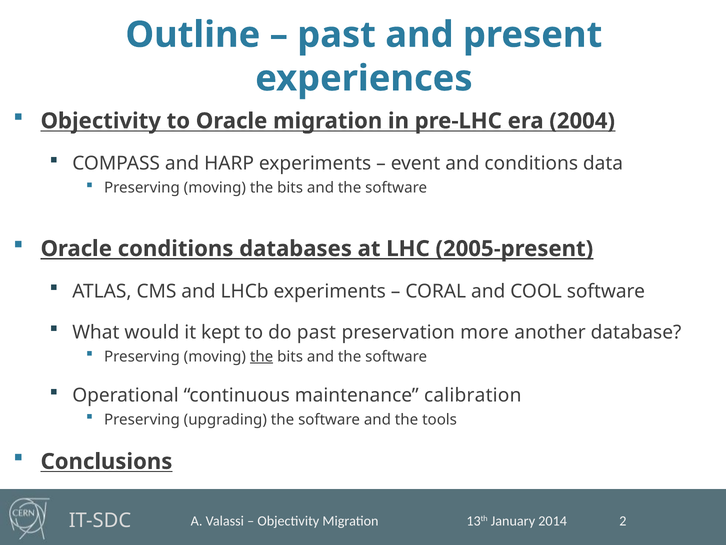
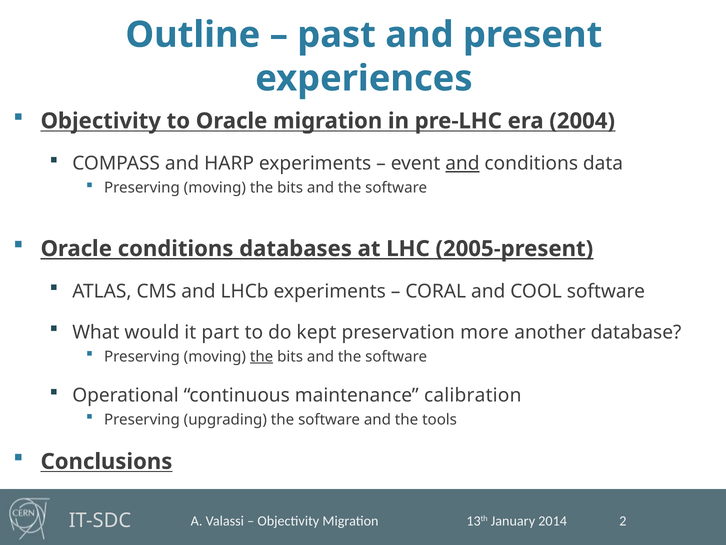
and underline: none -> present (462, 163)
kept: kept -> part (220, 332)
do past: past -> kept (316, 332)
